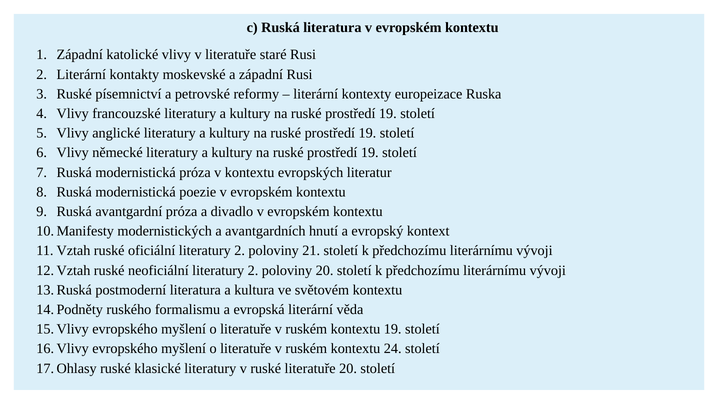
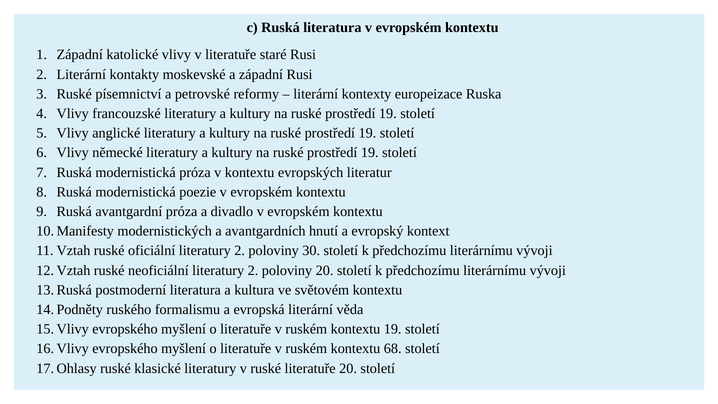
21: 21 -> 30 (311, 251)
24: 24 -> 68 (393, 349)
